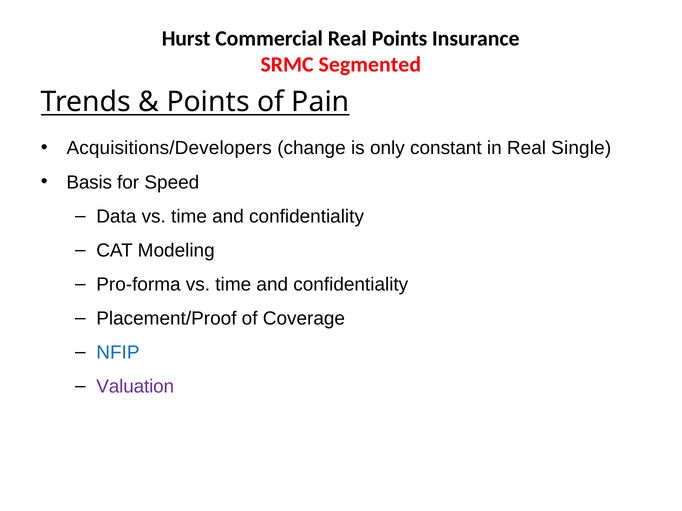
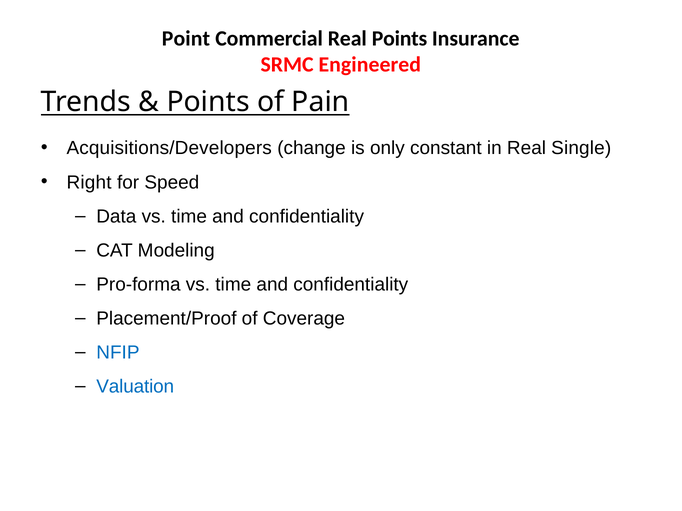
Hurst: Hurst -> Point (186, 38)
Segmented: Segmented -> Engineered (370, 65)
Basis: Basis -> Right (89, 182)
Valuation colour: purple -> blue (135, 387)
